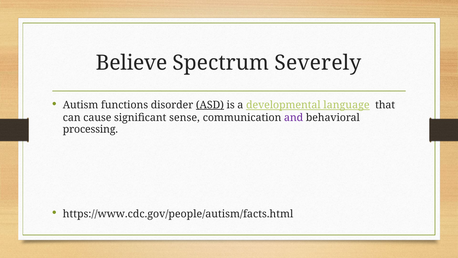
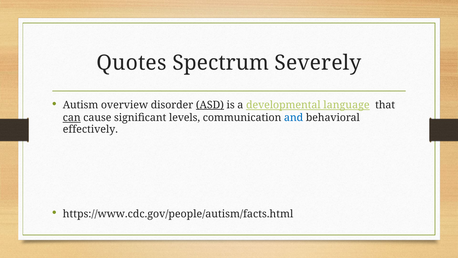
Believe: Believe -> Quotes (131, 63)
functions: functions -> overview (125, 105)
can underline: none -> present (72, 118)
sense: sense -> levels (185, 118)
and colour: purple -> blue (294, 118)
processing: processing -> effectively (90, 129)
